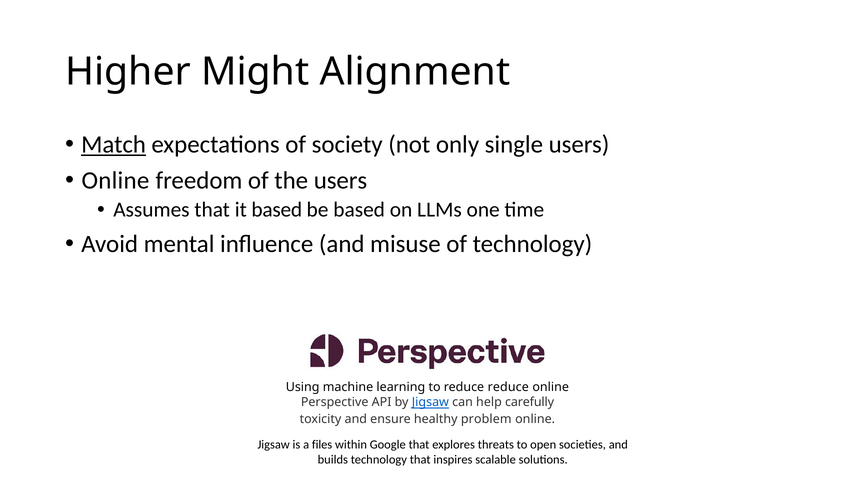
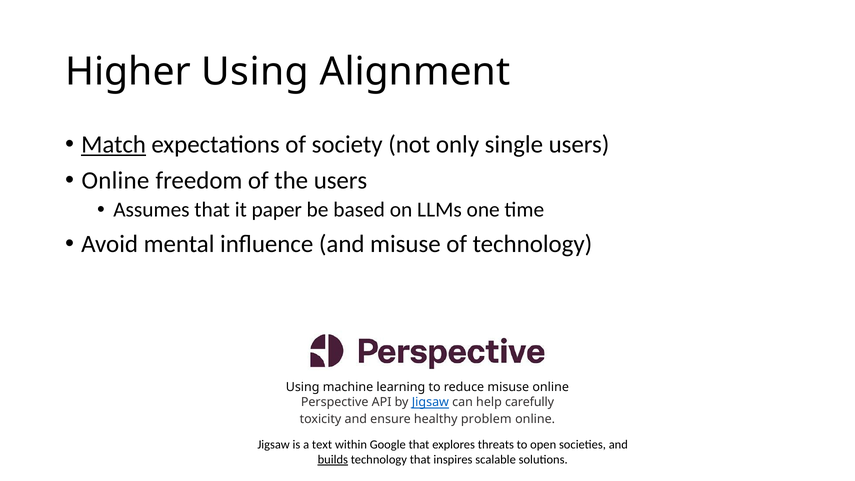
Higher Might: Might -> Using (255, 72)
it based: based -> paper (277, 210)
reduce reduce: reduce -> misuse (508, 387)
files: files -> text (322, 445)
builds underline: none -> present (333, 460)
